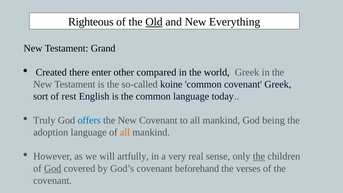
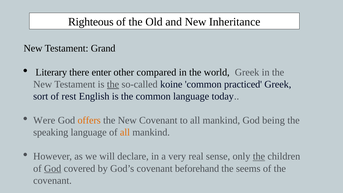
Old underline: present -> none (154, 22)
Everything: Everything -> Inheritance (235, 22)
Created: Created -> Literary (51, 72)
the underline: none -> present (113, 84)
common covenant: covenant -> practiced (243, 84)
Truly: Truly -> Were (44, 120)
offers colour: blue -> orange (89, 120)
adoption: adoption -> speaking (51, 132)
artfully: artfully -> declare (133, 156)
verses: verses -> seems (248, 168)
